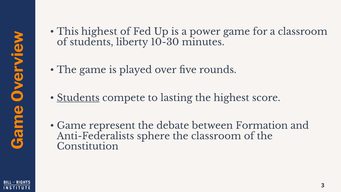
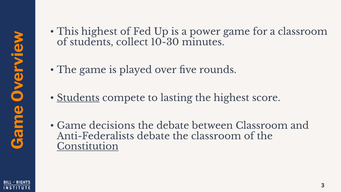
liberty: liberty -> collect (132, 42)
represent: represent -> decisions (112, 126)
between Formation: Formation -> Classroom (262, 126)
Anti-Federalists sphere: sphere -> debate (153, 136)
Constitution underline: none -> present (88, 146)
